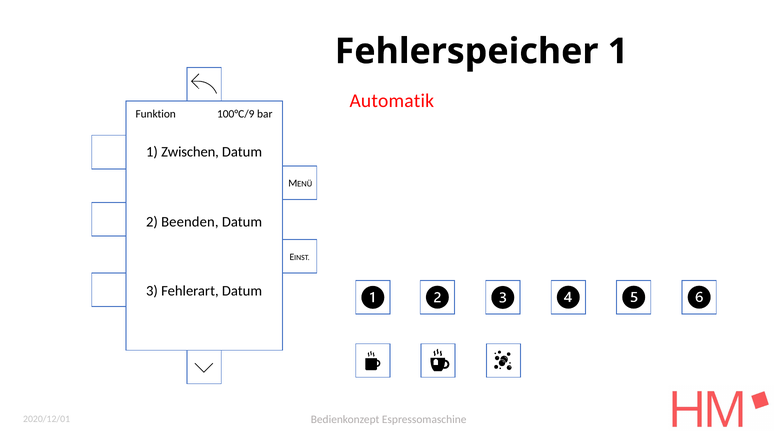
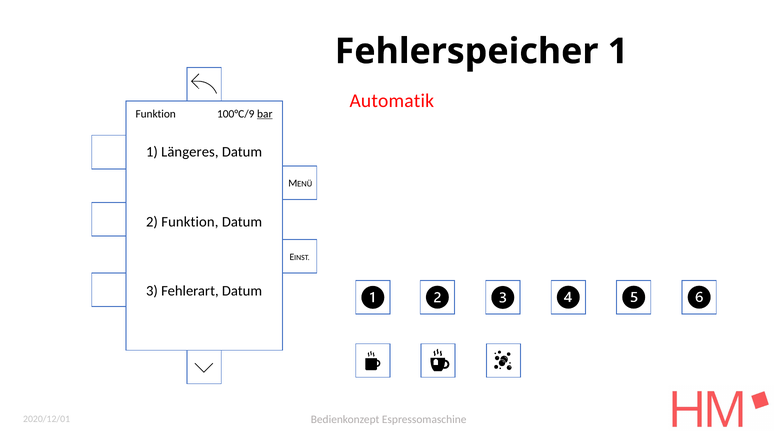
bar underline: none -> present (265, 114)
Zwischen: Zwischen -> Längeres (190, 152)
2 Beenden: Beenden -> Funktion (190, 222)
